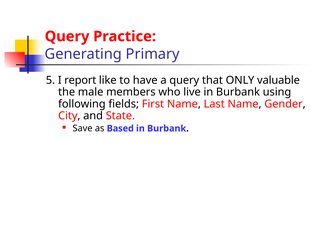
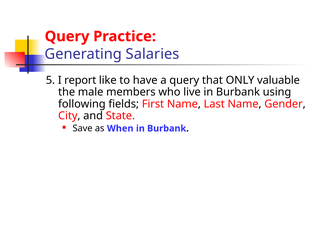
Primary: Primary -> Salaries (153, 54)
Based: Based -> When (120, 128)
